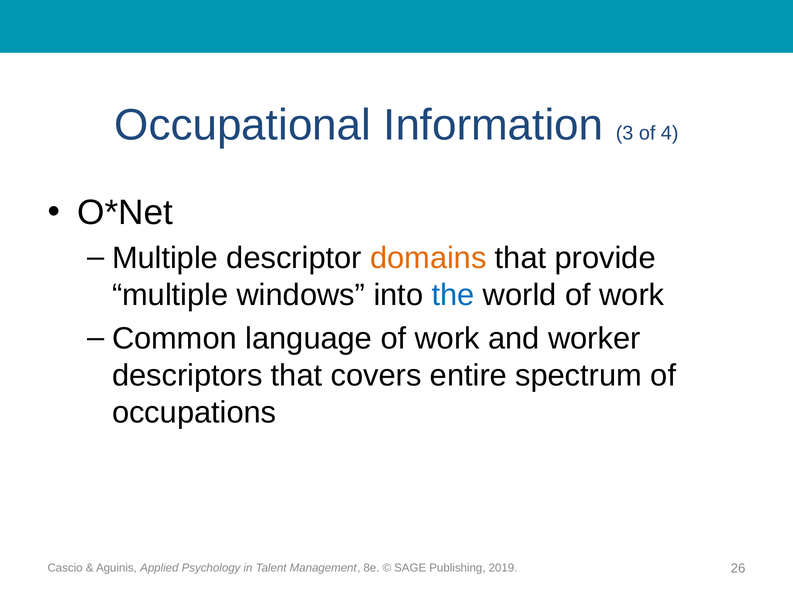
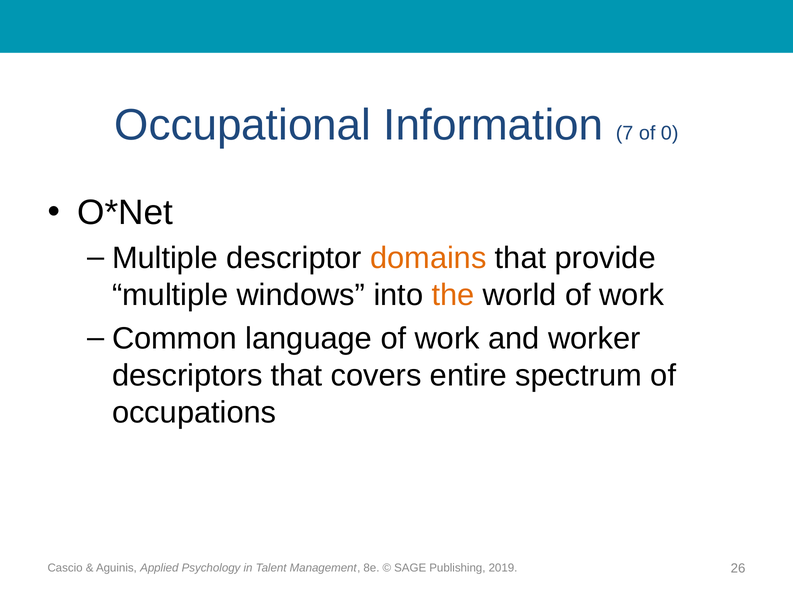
3: 3 -> 7 (625, 133)
4: 4 -> 0 (670, 133)
the colour: blue -> orange (453, 295)
